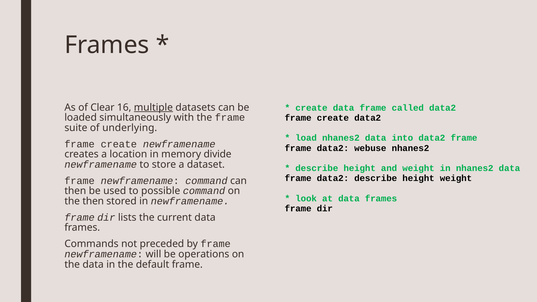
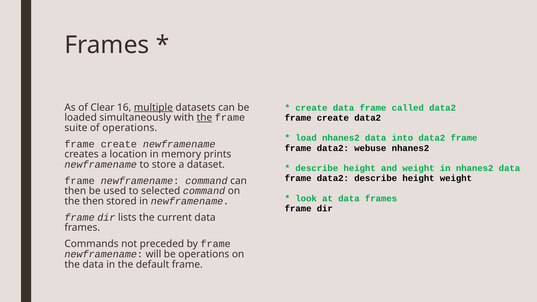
the underline: none -> present (204, 118)
of underlying: underlying -> operations (130, 128)
divide: divide -> prints (218, 154)
possible: possible -> selected (161, 191)
